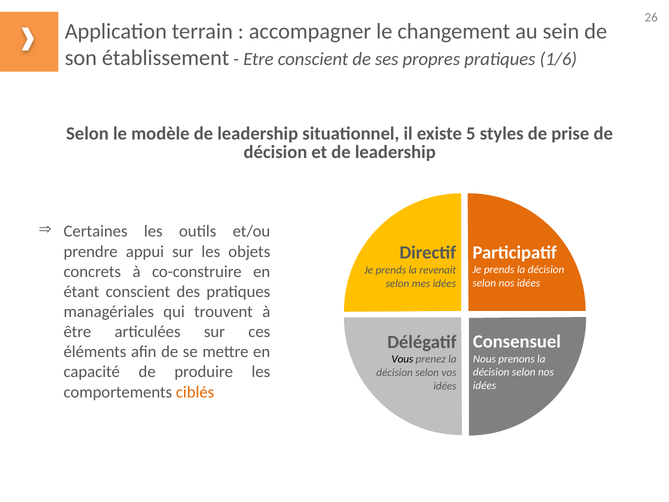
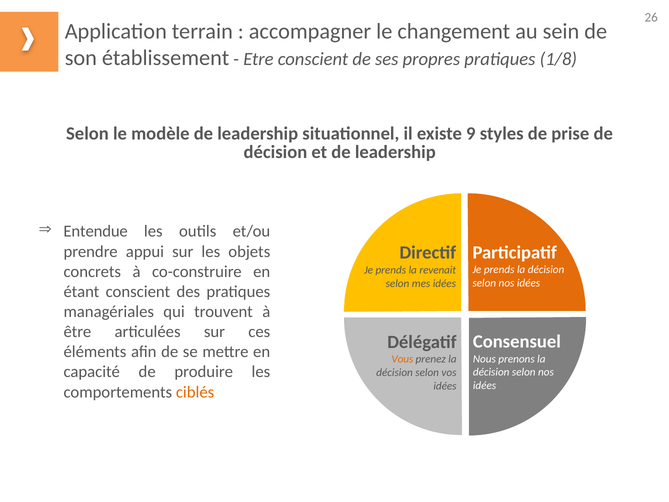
1/6: 1/6 -> 1/8 (558, 59)
5: 5 -> 9 (471, 133)
Certaines: Certaines -> Entendue (96, 231)
Vous colour: black -> orange (402, 359)
